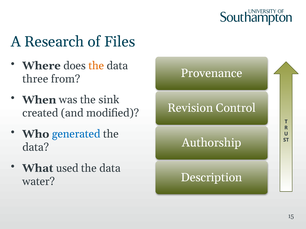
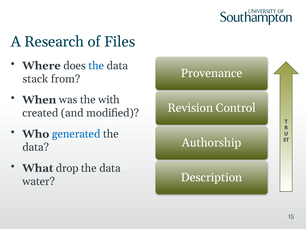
the colour: orange -> blue (96, 66)
three: three -> stack (35, 79)
sink: sink -> with (109, 100)
used: used -> drop (67, 169)
